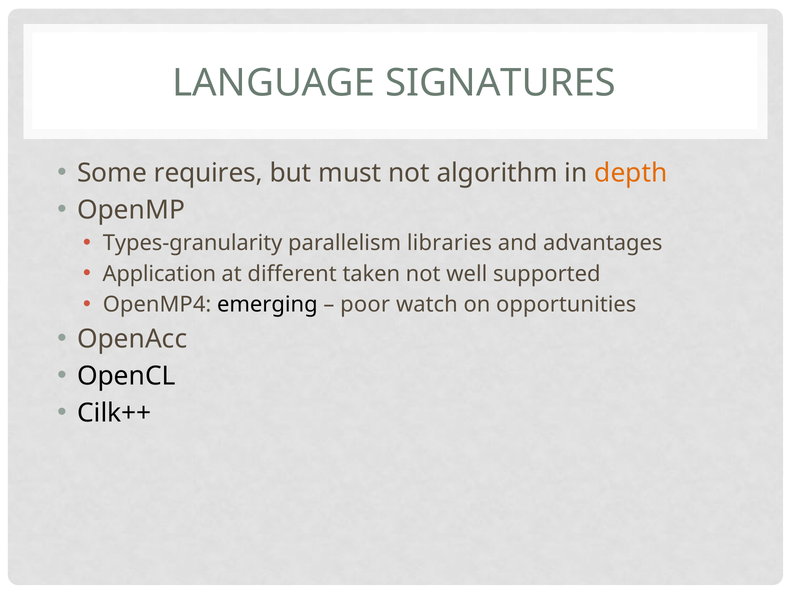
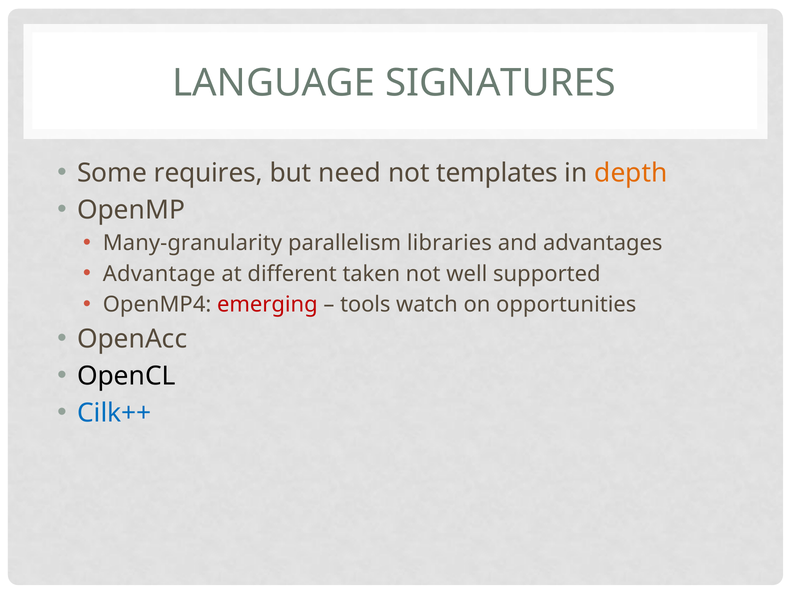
must: must -> need (350, 173)
algorithm: algorithm -> templates (497, 173)
Types-granularity: Types-granularity -> Many-granularity (193, 243)
Application: Application -> Advantage (159, 274)
emerging colour: black -> red (267, 305)
poor: poor -> tools (365, 305)
Cilk++ colour: black -> blue (114, 413)
